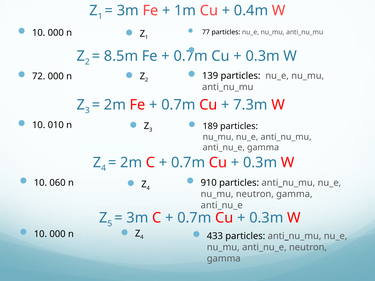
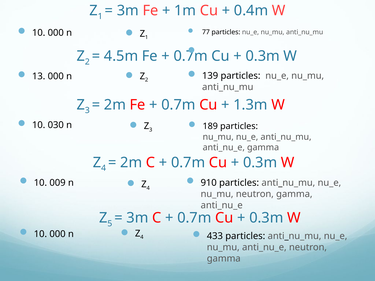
8.5m: 8.5m -> 4.5m (121, 56)
72: 72 -> 13 (39, 76)
7.3m: 7.3m -> 1.3m (250, 105)
010: 010 -> 030 (56, 125)
060: 060 -> 009 (58, 183)
